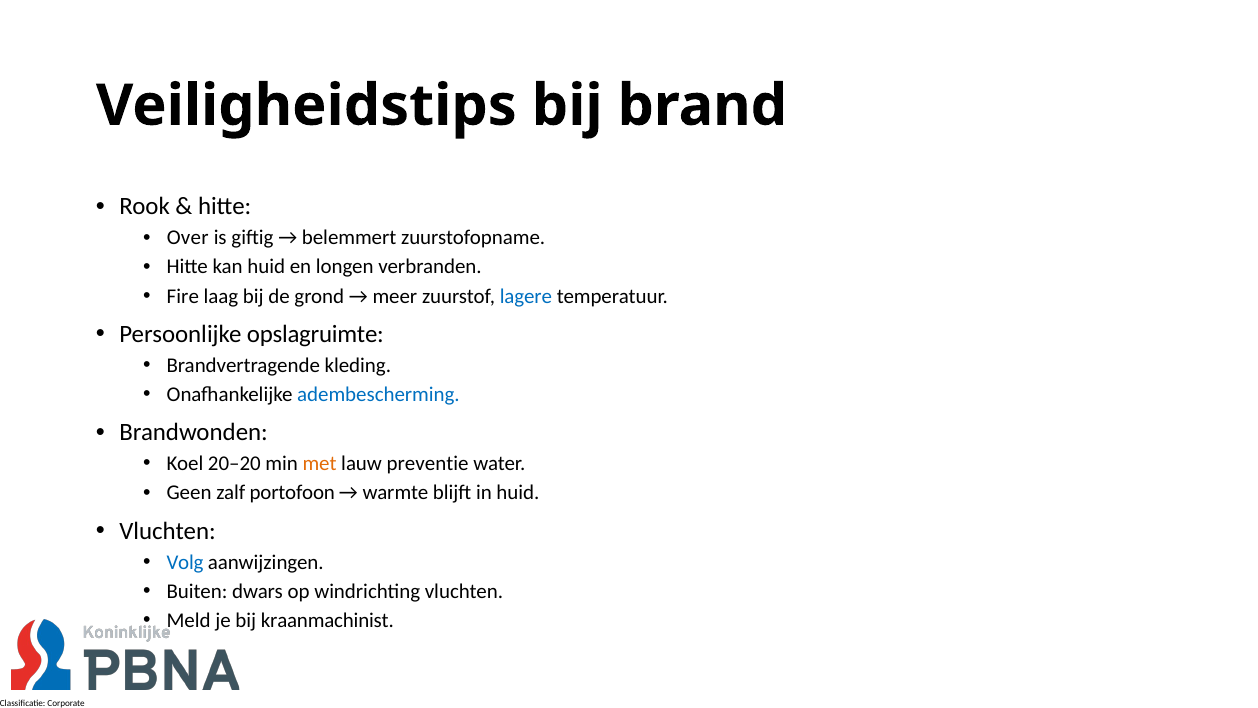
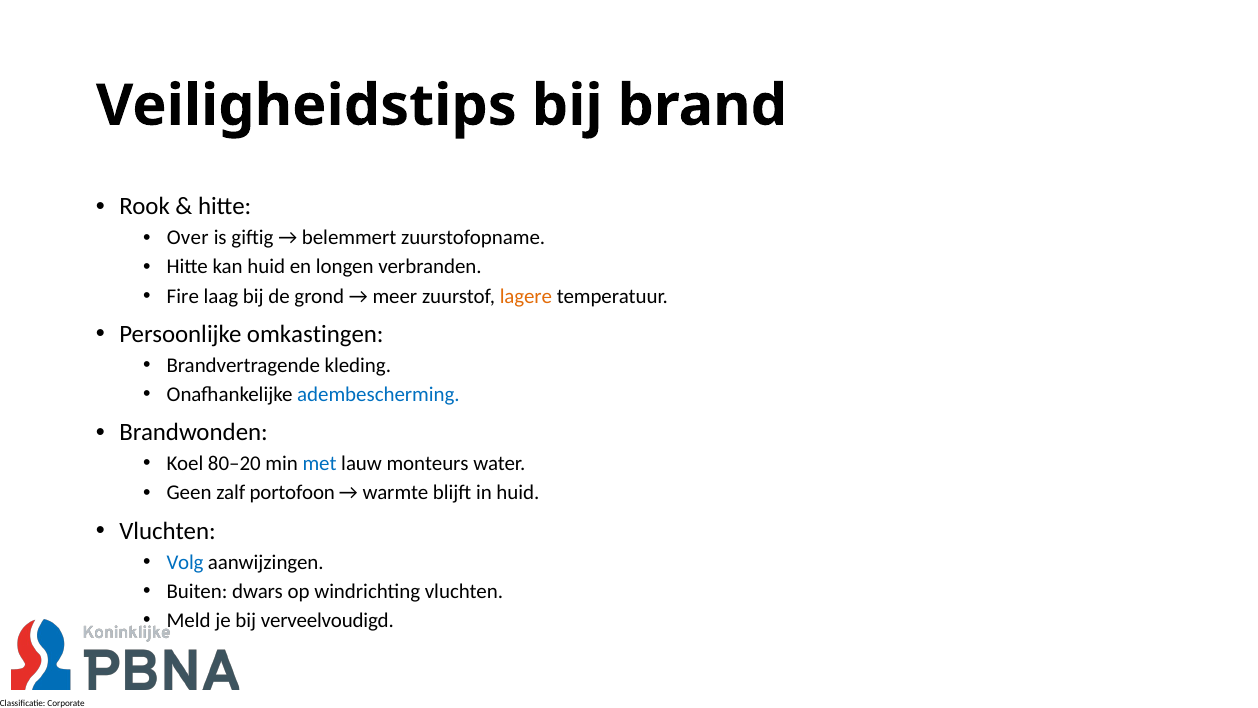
lagere colour: blue -> orange (526, 296)
opslagruimte: opslagruimte -> omkastingen (315, 334)
20–20: 20–20 -> 80–20 (234, 463)
met colour: orange -> blue (320, 463)
preventie: preventie -> monteurs (428, 463)
kraanmachinist: kraanmachinist -> verveelvoudigd (327, 620)
